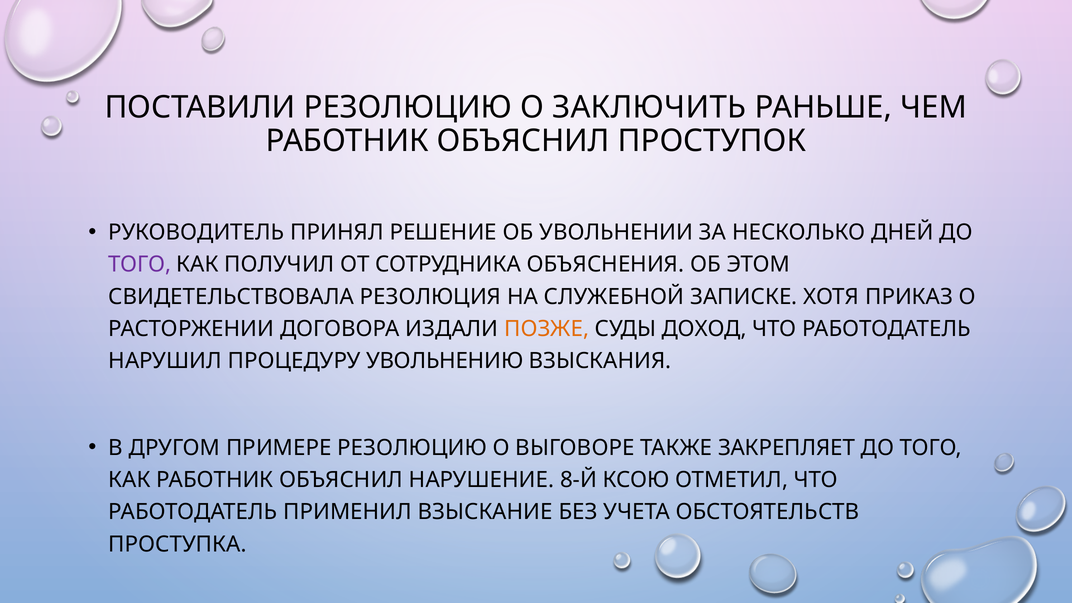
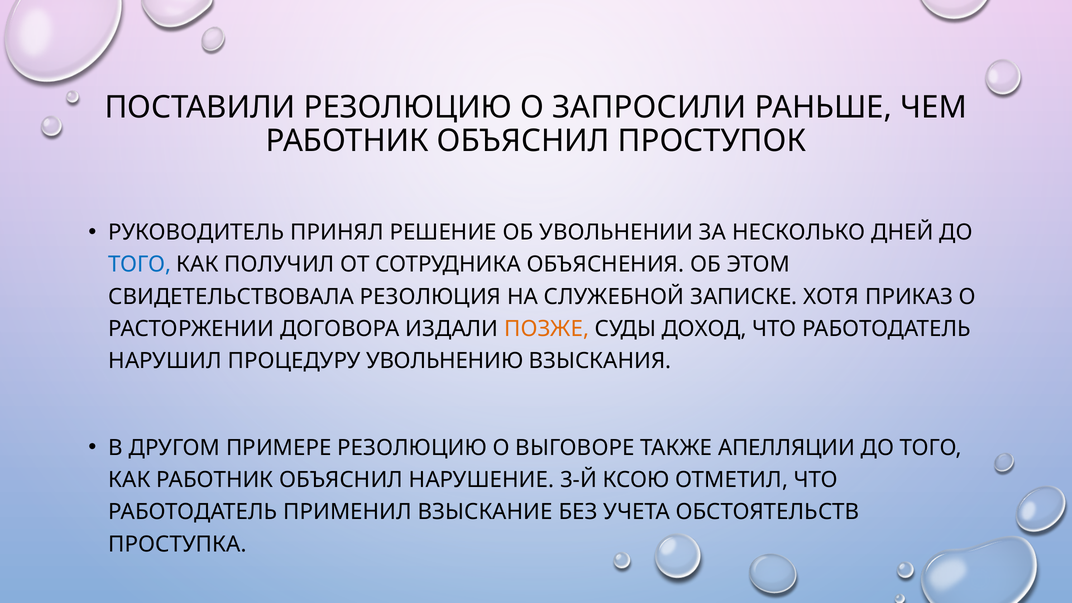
ЗАКЛЮЧИТЬ: ЗАКЛЮЧИТЬ -> ЗАПРОСИЛИ (649, 107)
ТОГО colour: purple -> blue (140, 265)
ЗАКРЕПЛЯЕТ: ЗАКРЕПЛЯЕТ -> АПЕЛЛЯЦИИ (787, 448)
8-Й: 8-Й -> 3-Й (578, 480)
